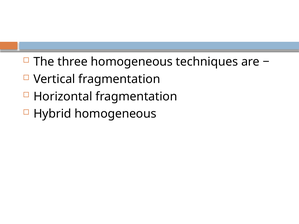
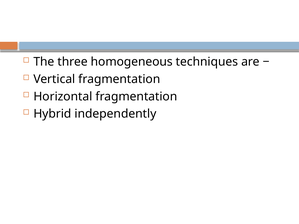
Hybrid homogeneous: homogeneous -> independently (115, 114)
